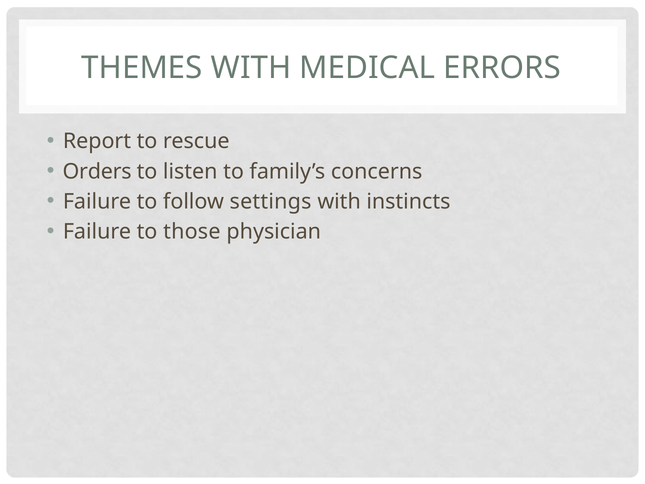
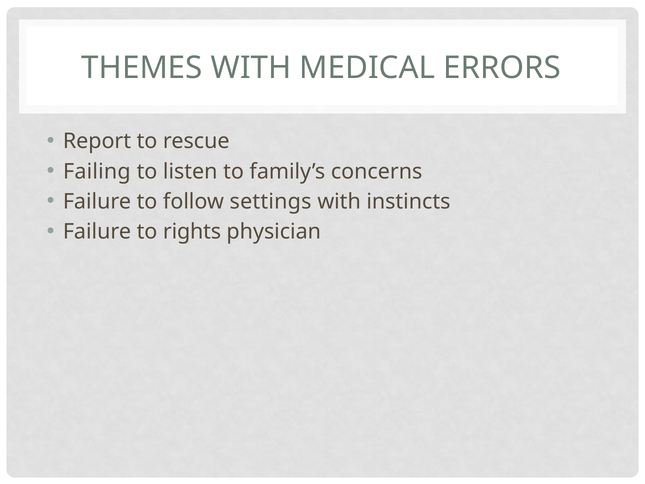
Orders: Orders -> Failing (97, 171)
those: those -> rights (192, 232)
